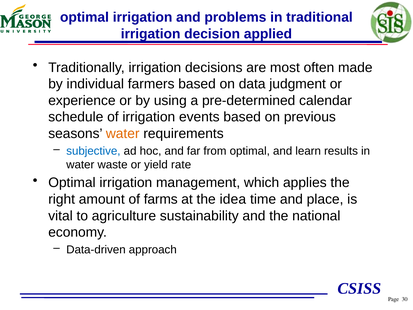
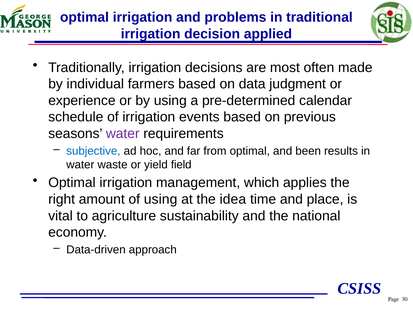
water colour: orange -> purple (123, 134)
learn: learn -> been (308, 151)
rate: rate -> field (181, 165)
of farms: farms -> using (161, 199)
